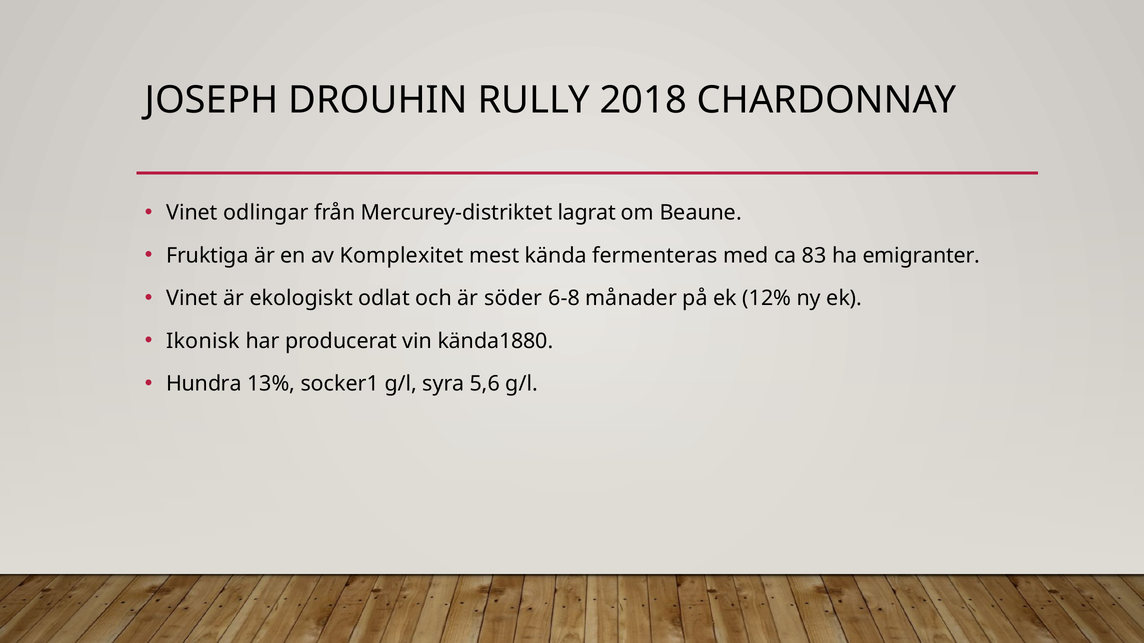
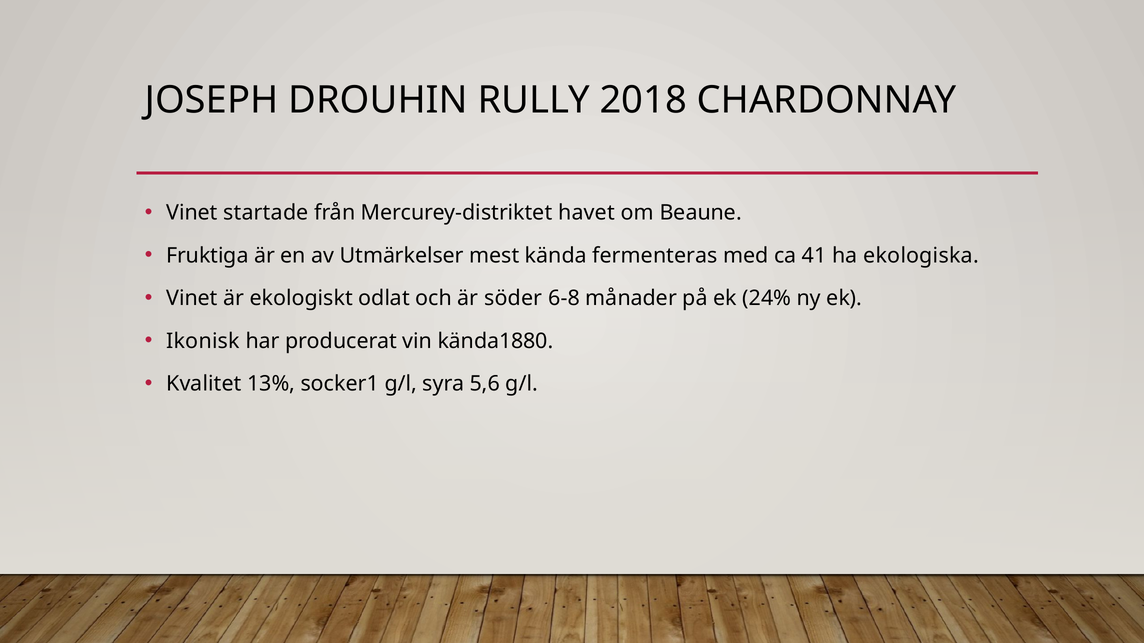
odlingar: odlingar -> startade (266, 213)
lagrat: lagrat -> havet (587, 213)
Komplexitet: Komplexitet -> Utmärkelser (402, 256)
83: 83 -> 41 (814, 256)
emigranter: emigranter -> ekologiska (921, 256)
12%: 12% -> 24% (767, 299)
Hundra: Hundra -> Kvalitet (204, 384)
